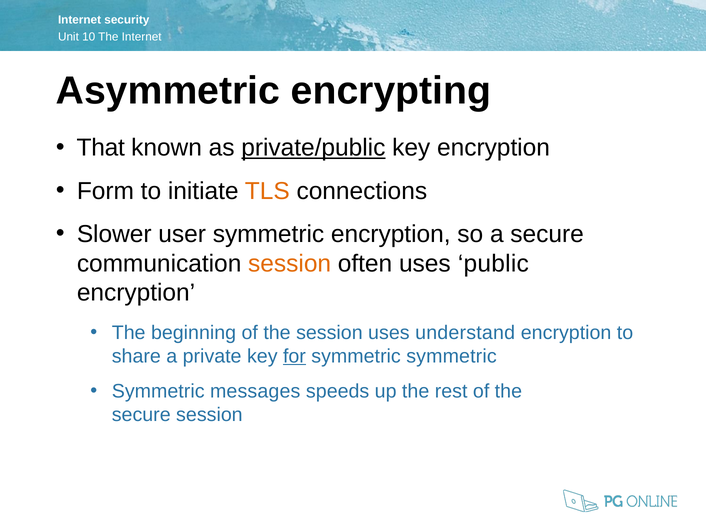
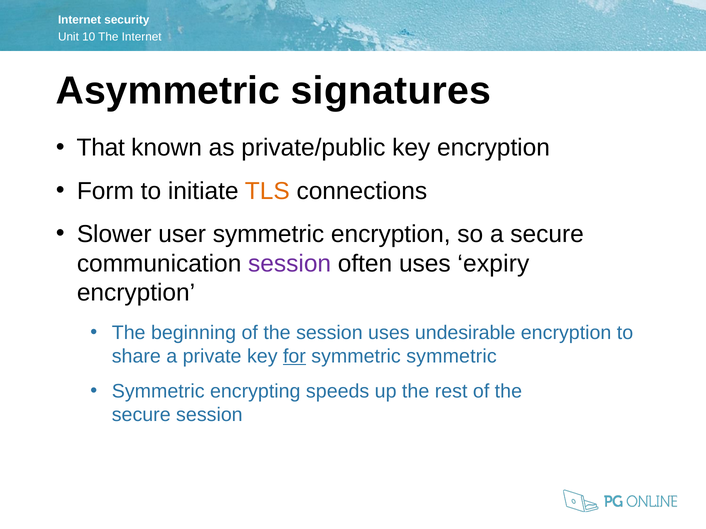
encrypting: encrypting -> signatures (391, 91)
private/public underline: present -> none (313, 148)
session colour: orange -> purple (290, 264)
public: public -> expiry (493, 264)
understand: understand -> undesirable (465, 333)
messages: messages -> encrypting (255, 392)
